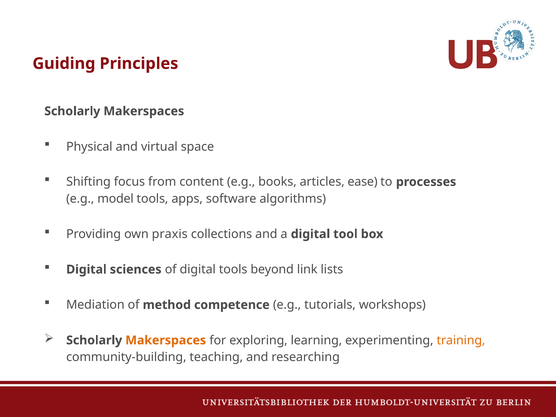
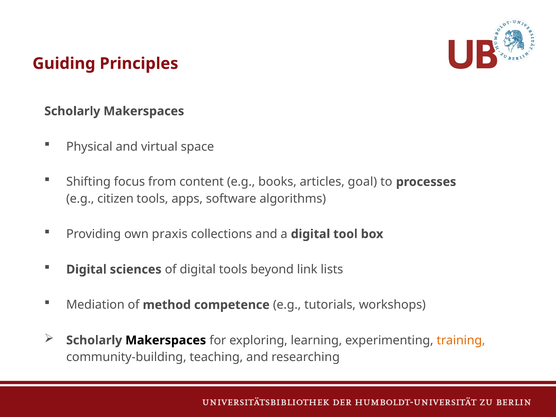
ease: ease -> goal (362, 182)
model: model -> citizen (116, 199)
Makerspaces colour: orange -> black (166, 340)
